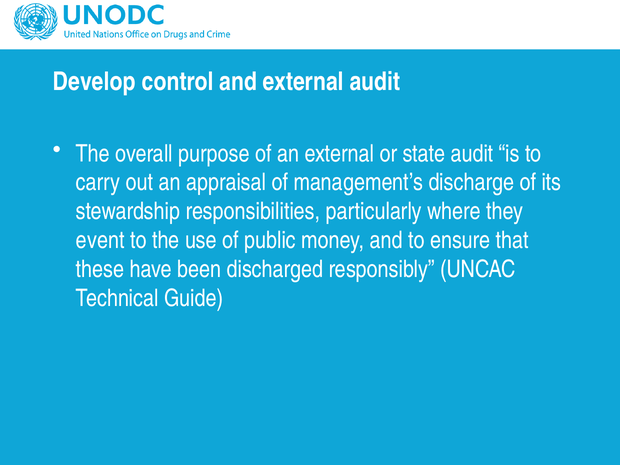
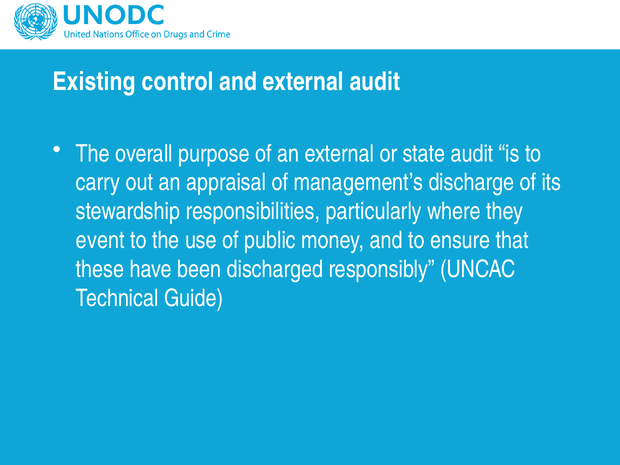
Develop: Develop -> Existing (94, 82)
